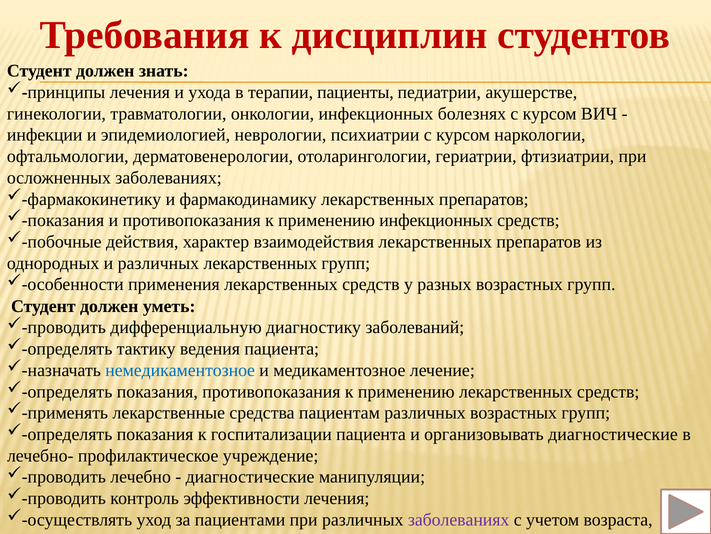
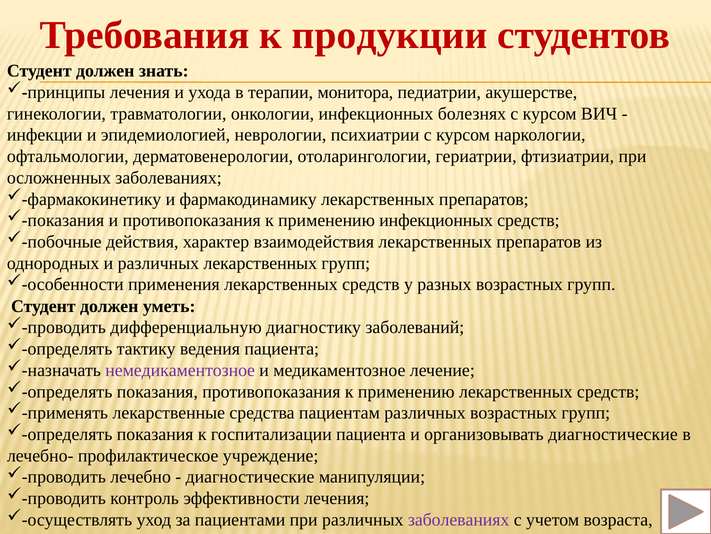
дисциплин: дисциплин -> продукции (390, 35)
пациенты: пациенты -> монитора (355, 92)
немедикаментозное colour: blue -> purple (180, 370)
